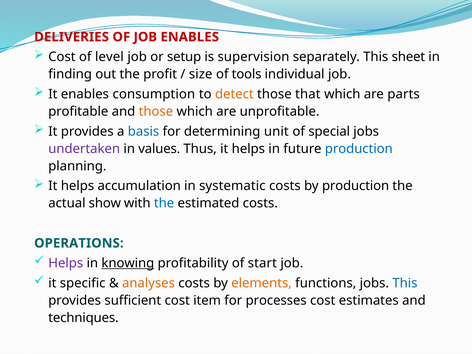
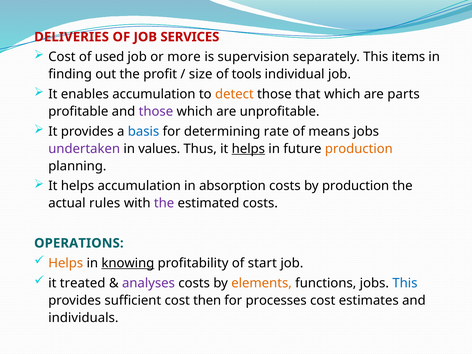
JOB ENABLES: ENABLES -> SERVICES (190, 37)
level: level -> used (110, 57)
setup: setup -> more (184, 57)
sheet: sheet -> items (408, 57)
enables consumption: consumption -> accumulation (154, 94)
those colour: orange -> purple (156, 111)
unit: unit -> rate (276, 131)
special: special -> means (329, 131)
helps underline: none -> present (248, 149)
production colour: blue -> orange (359, 149)
systematic: systematic -> absorption (232, 186)
show: show -> rules (105, 203)
the colour: blue -> purple (164, 203)
Helps colour: purple -> orange (66, 263)
specific: specific -> treated (83, 283)
analyses colour: orange -> purple (148, 283)
item: item -> then (207, 300)
techniques: techniques -> individuals (83, 318)
